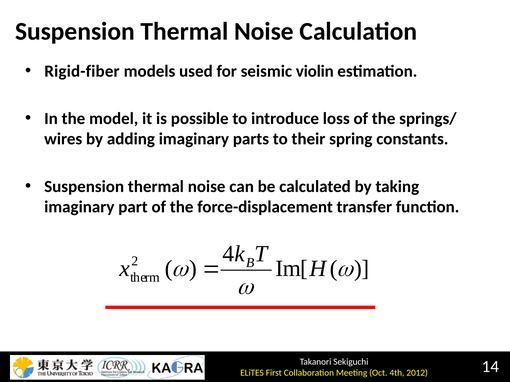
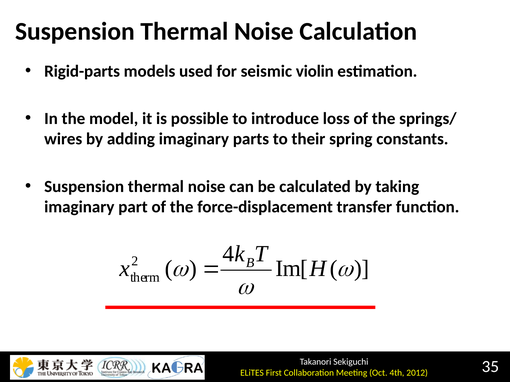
Rigid-fiber: Rigid-fiber -> Rigid-parts (82, 71)
14: 14 -> 35 (490, 367)
